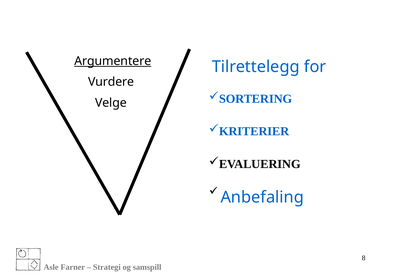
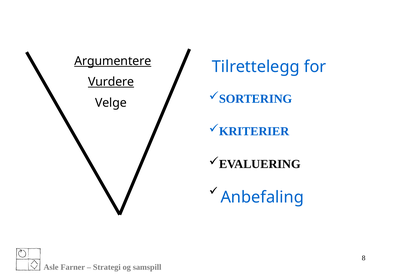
Vurdere underline: none -> present (111, 82)
